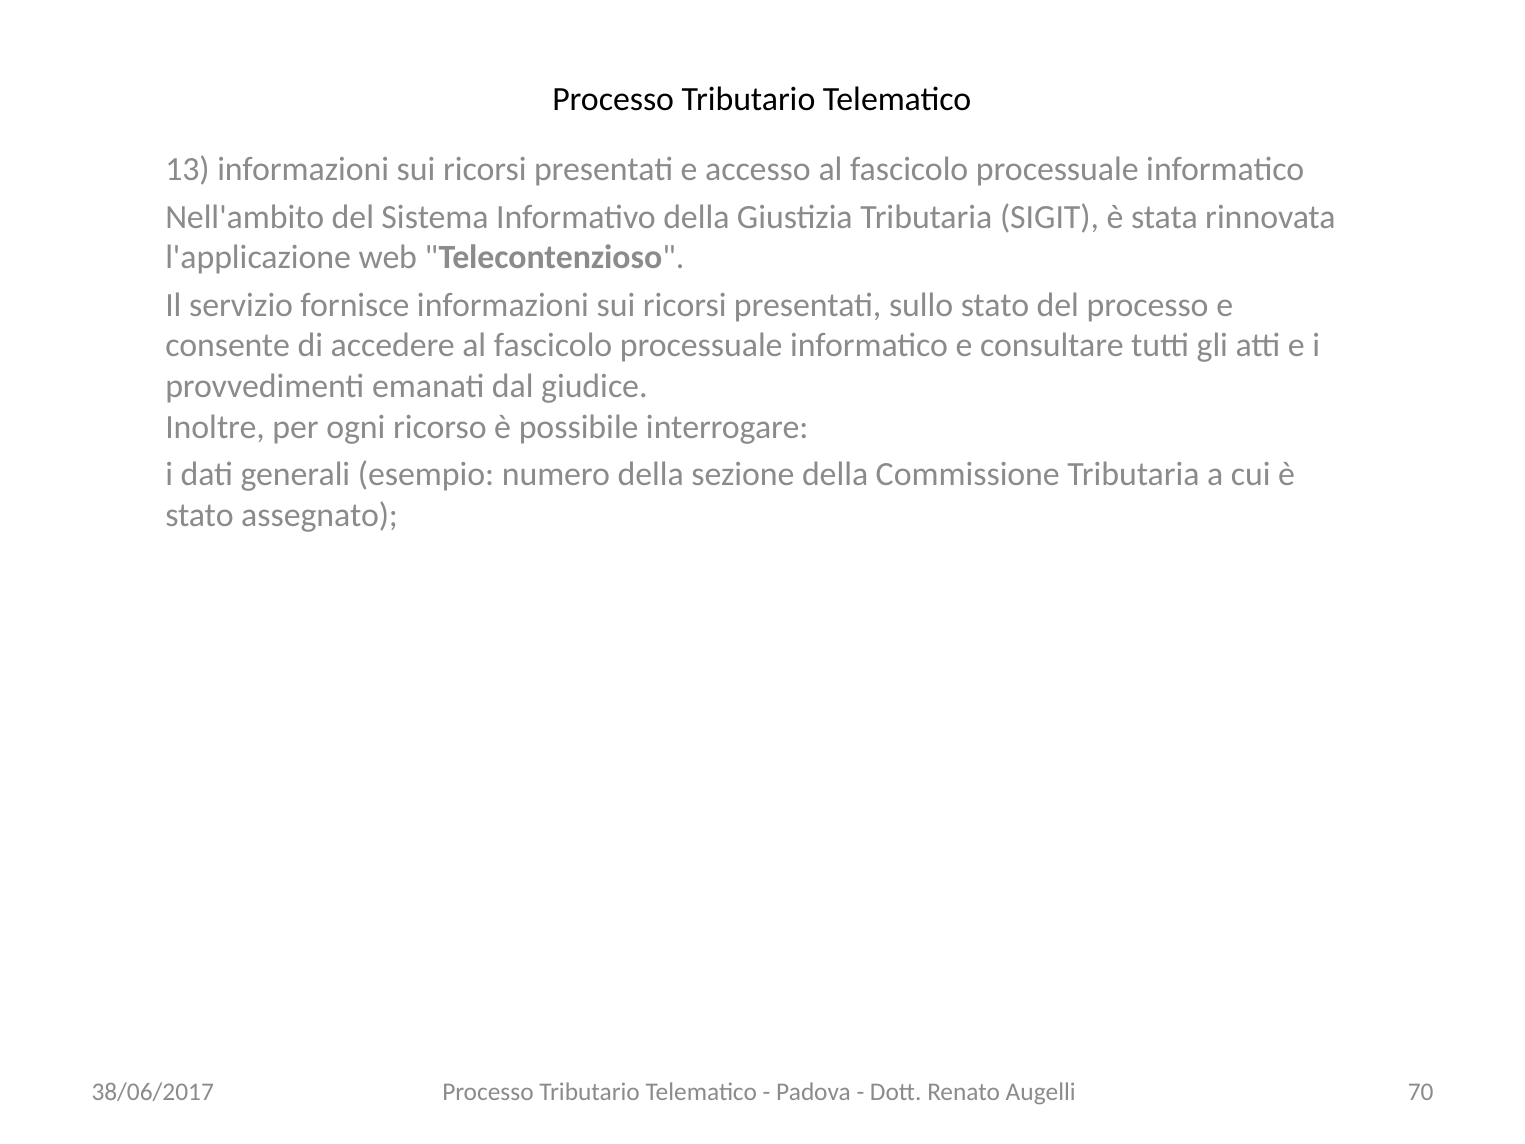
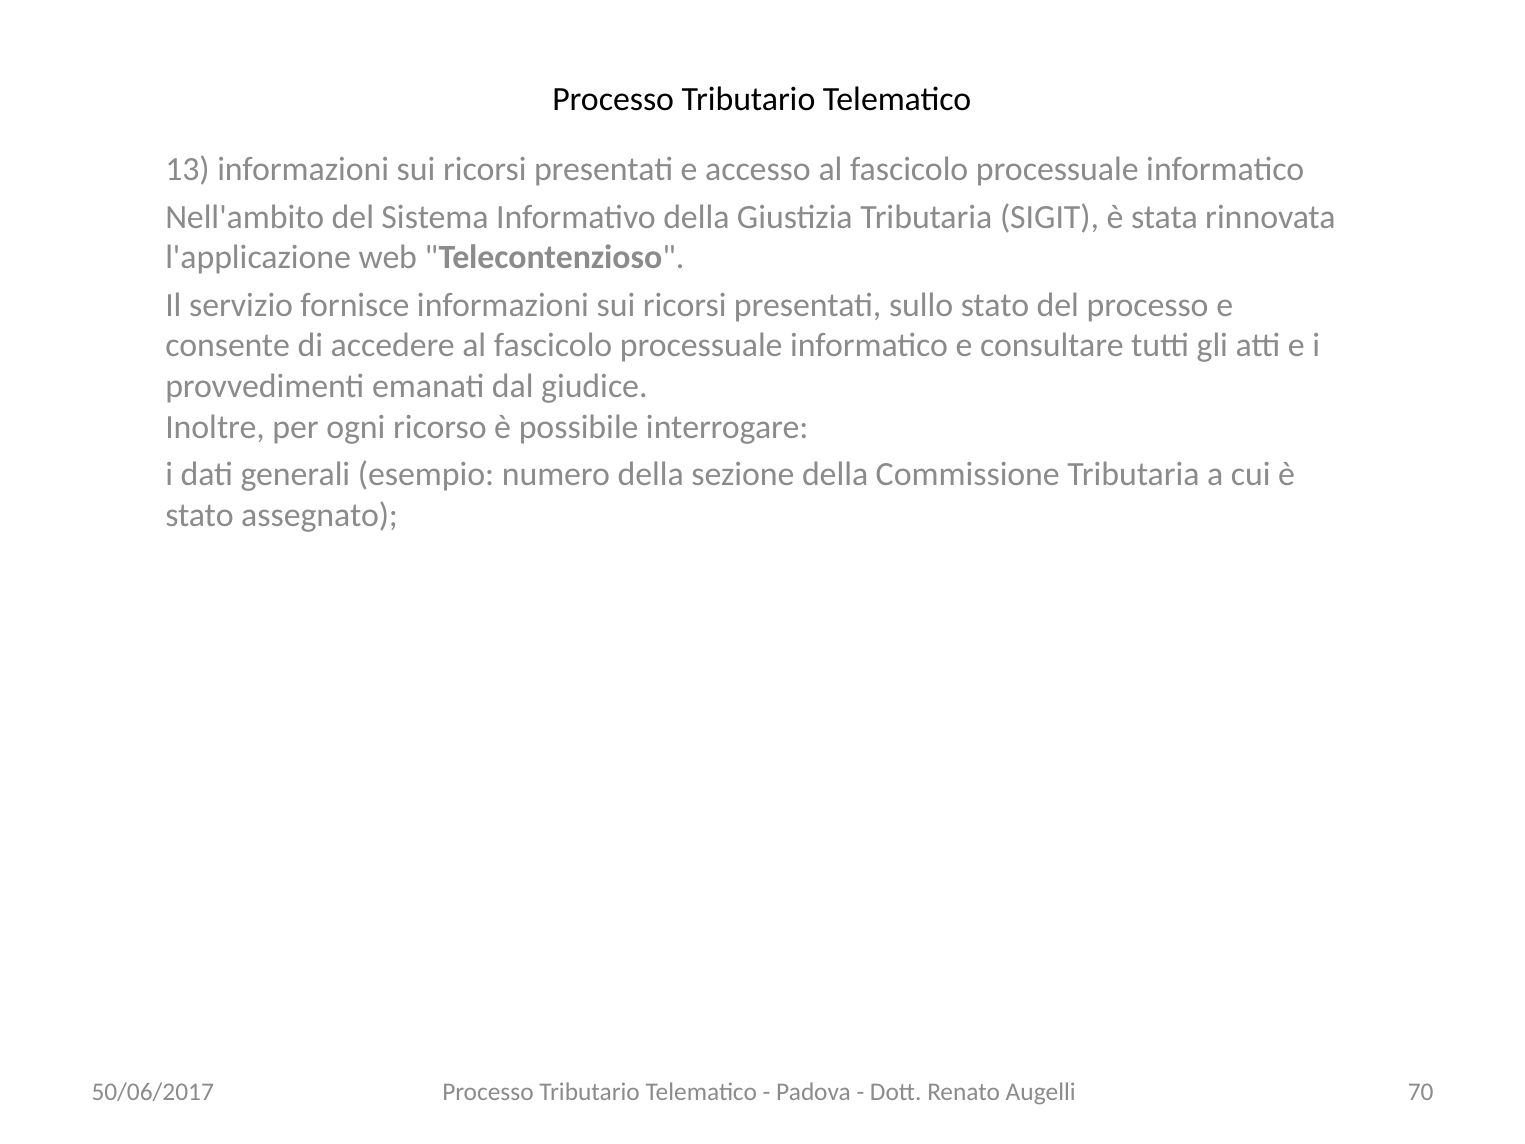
38/06/2017: 38/06/2017 -> 50/06/2017 (153, 1092)
